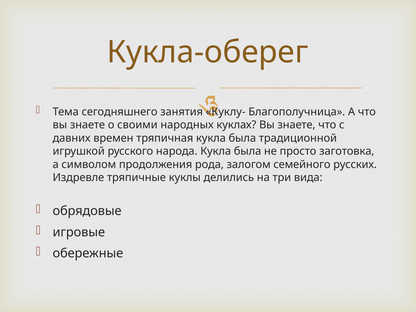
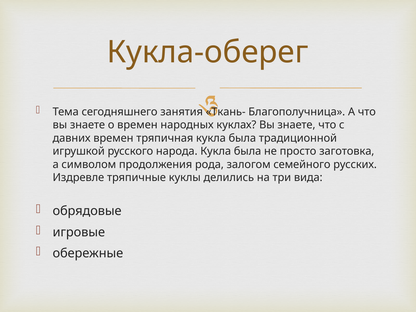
Куклу-: Куклу- -> Ткань- (226, 112)
о своими: своими -> времен (137, 125)
